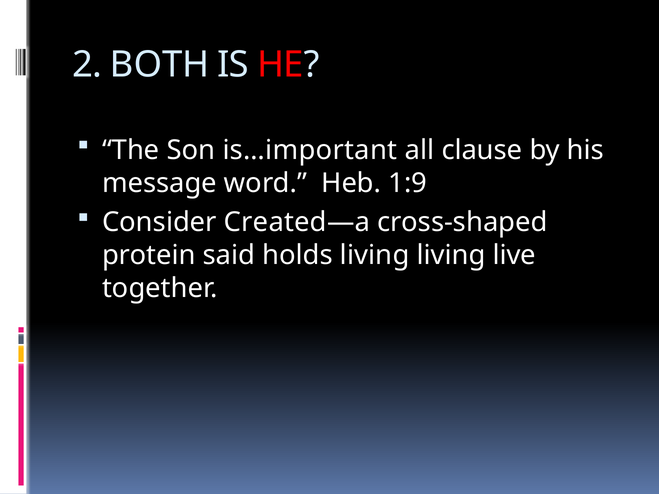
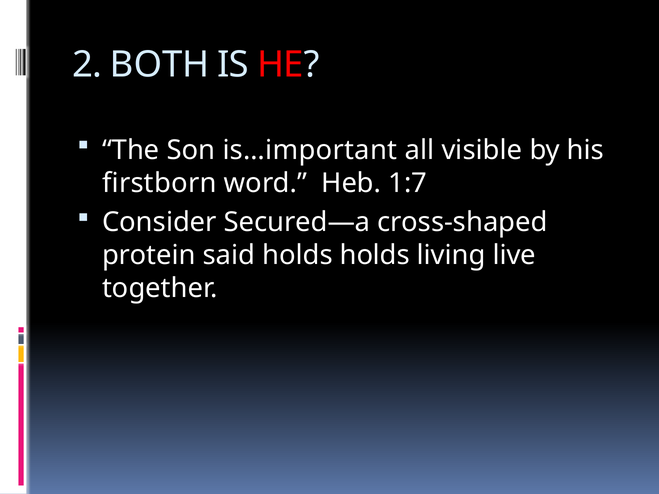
clause: clause -> visible (482, 150)
message: message -> firstborn (159, 183)
1:9: 1:9 -> 1:7 (408, 183)
Created—a: Created—a -> Secured—a (297, 222)
holds living: living -> holds (375, 255)
